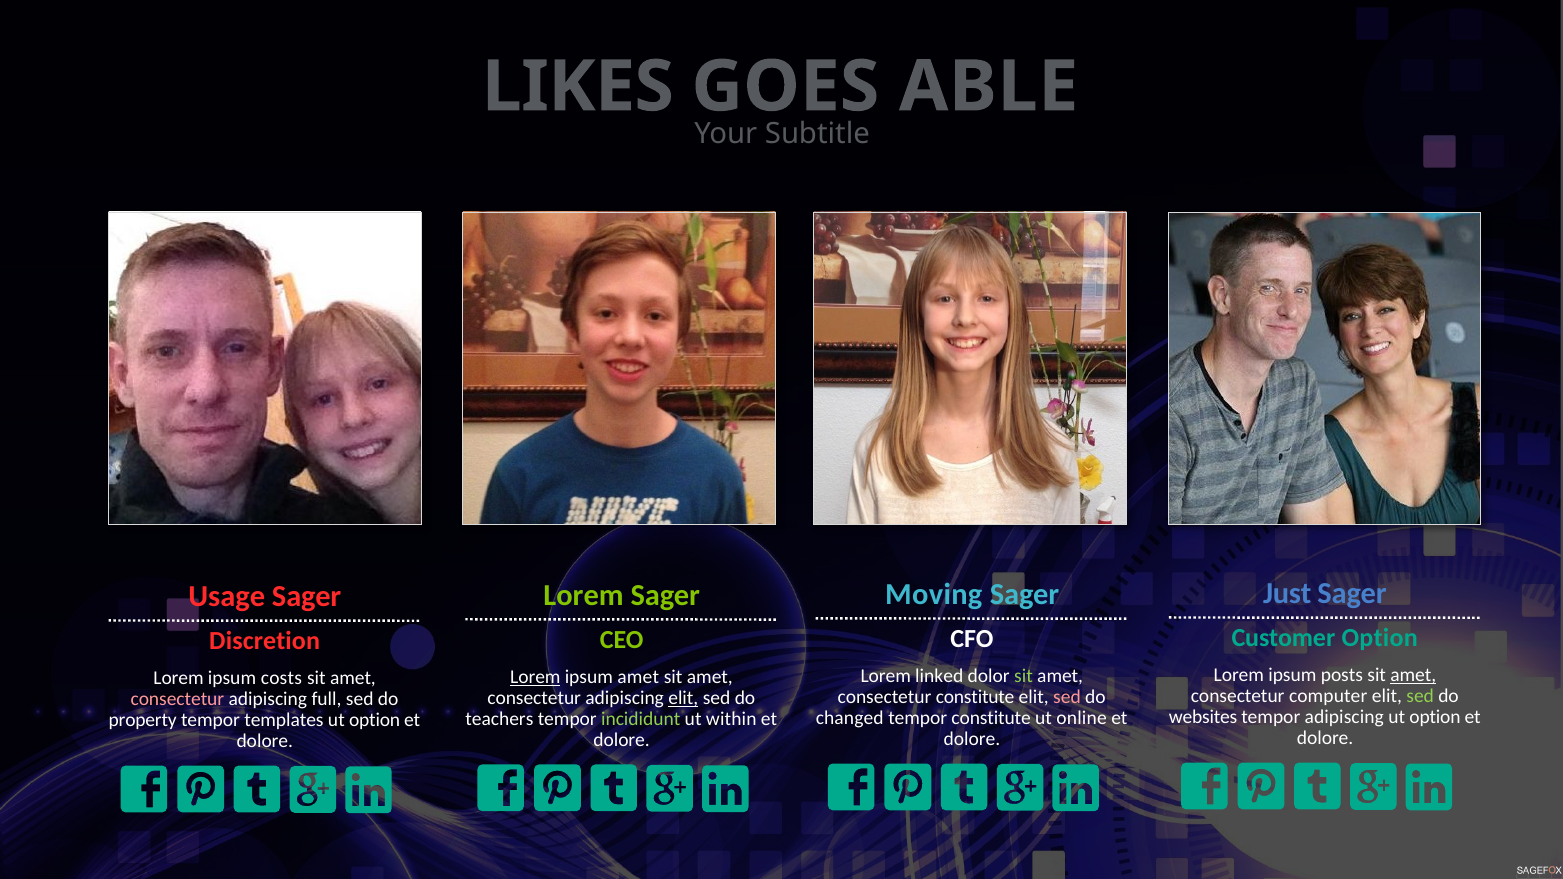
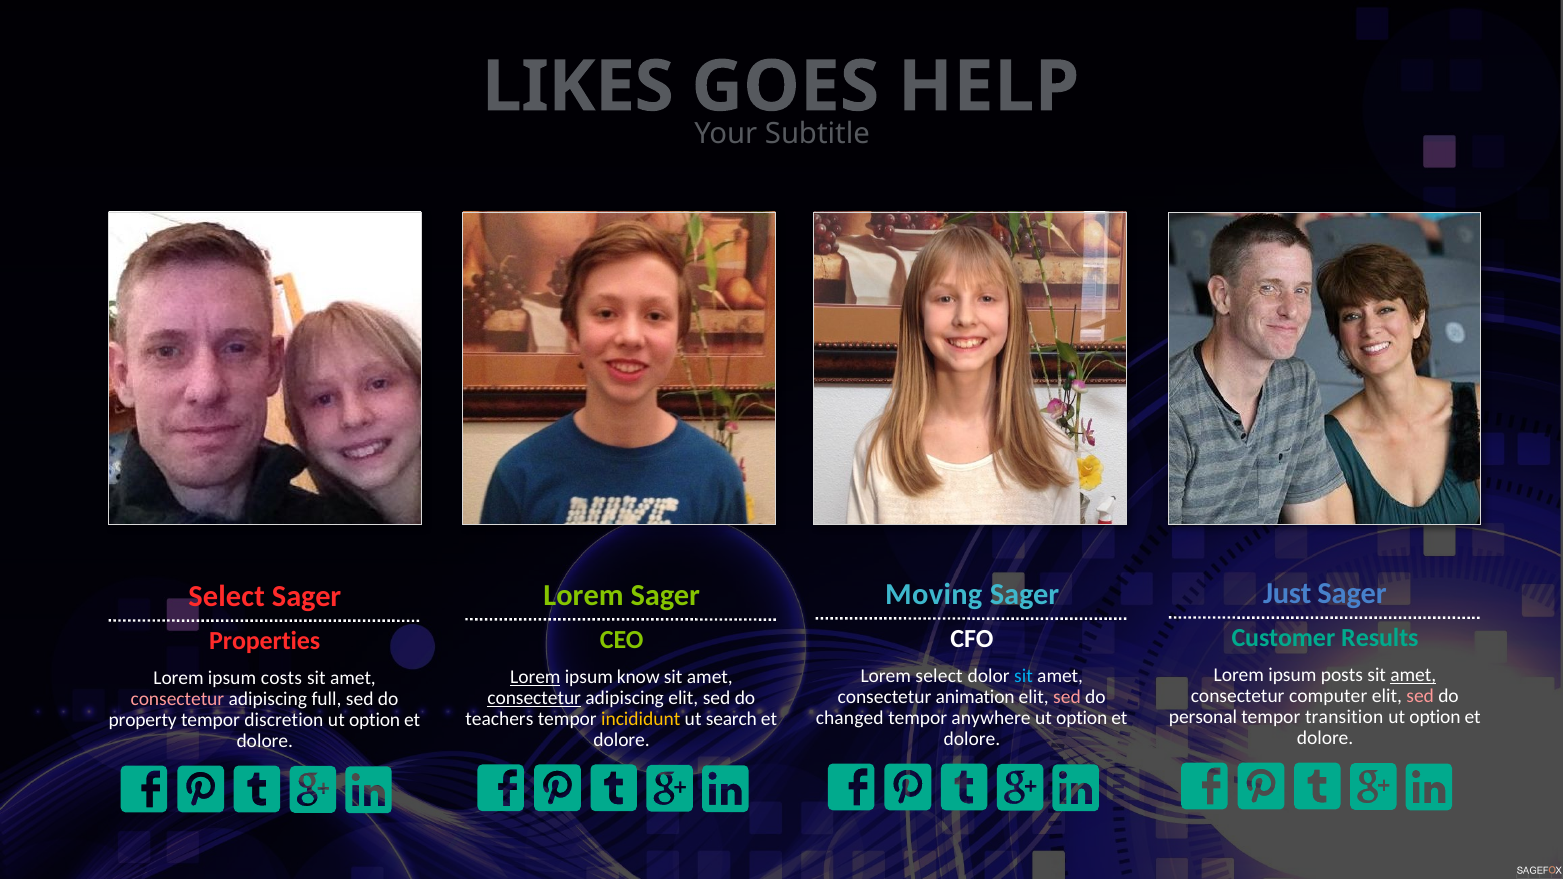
ABLE: ABLE -> HELP (989, 87)
Usage: Usage -> Select (227, 596)
Customer Option: Option -> Results (1380, 638)
Discretion: Discretion -> Properties (265, 641)
Lorem linked: linked -> select (939, 676)
sit colour: light green -> light blue (1024, 676)
ipsum amet: amet -> know (638, 677)
sed colour: light green -> pink (1420, 696)
consectetur constitute: constitute -> animation (975, 697)
consectetur underline: none -> present (534, 698)
elit underline: present -> none (683, 698)
websites: websites -> personal (1203, 717)
tempor adipiscing: adipiscing -> transition (1344, 717)
tempor constitute: constitute -> anywhere (991, 718)
online: online -> option (1082, 718)
incididunt colour: light green -> yellow (641, 719)
within: within -> search (731, 719)
templates: templates -> discretion (284, 720)
